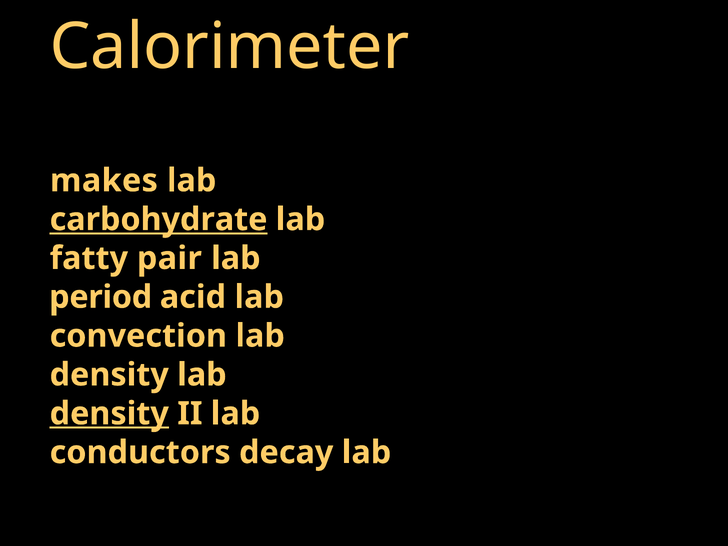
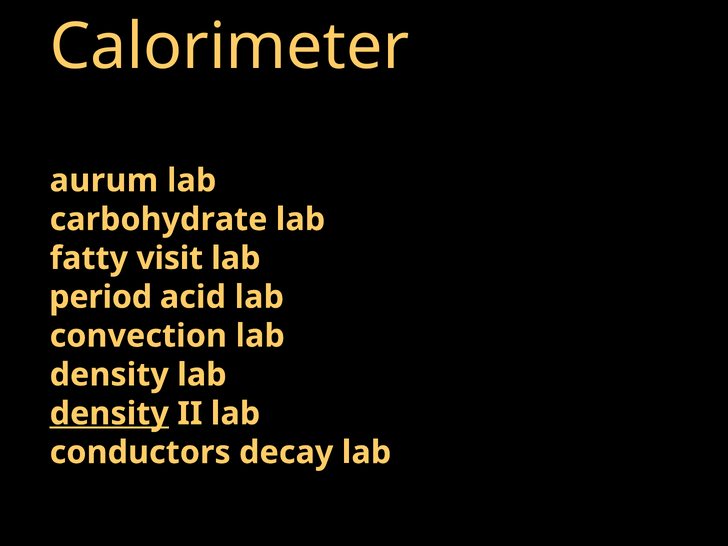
makes: makes -> aurum (104, 181)
carbohydrate underline: present -> none (159, 219)
pair: pair -> visit (170, 258)
